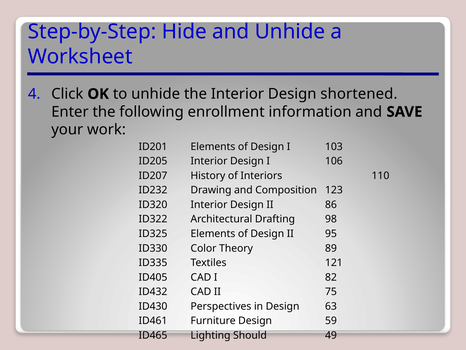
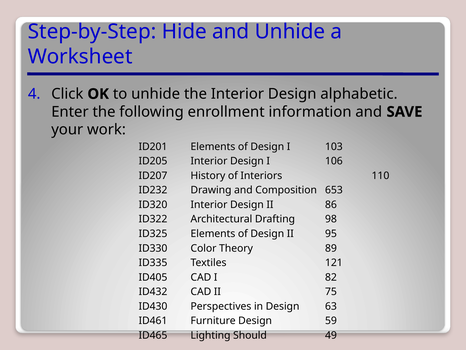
shortened: shortened -> alphabetic (359, 94)
123: 123 -> 653 (334, 190)
